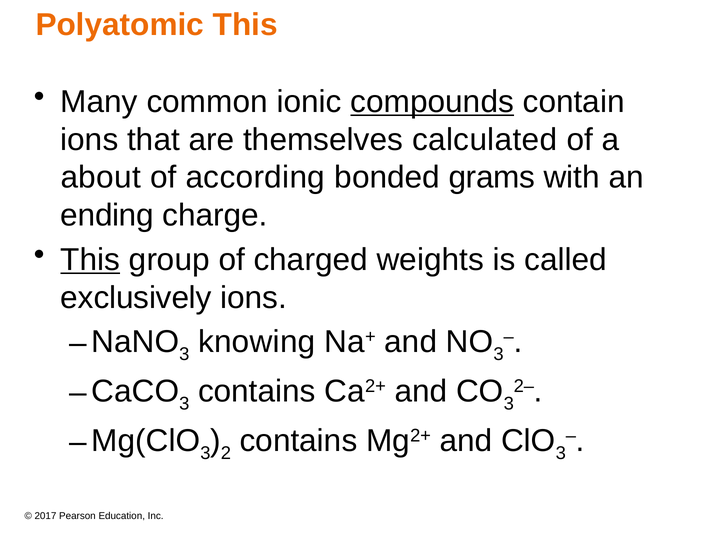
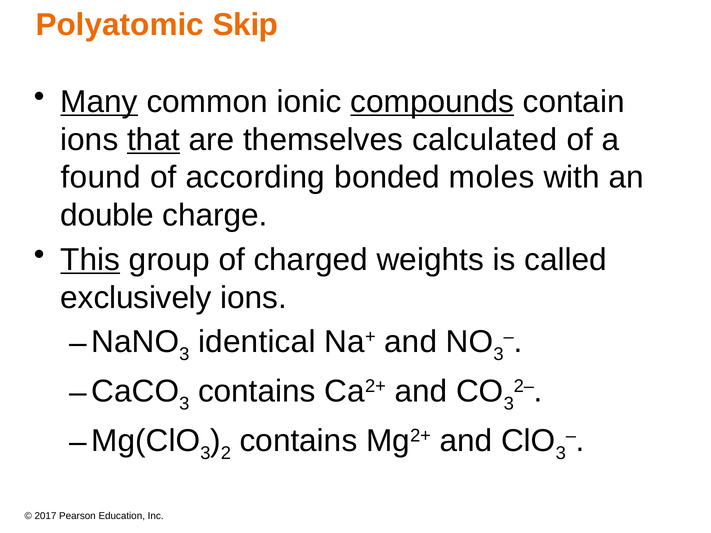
Polyatomic This: This -> Skip (245, 25)
Many underline: none -> present (99, 102)
that underline: none -> present (154, 140)
about: about -> found (101, 178)
grams: grams -> moles (492, 178)
ending: ending -> double (107, 216)
knowing: knowing -> identical (257, 342)
